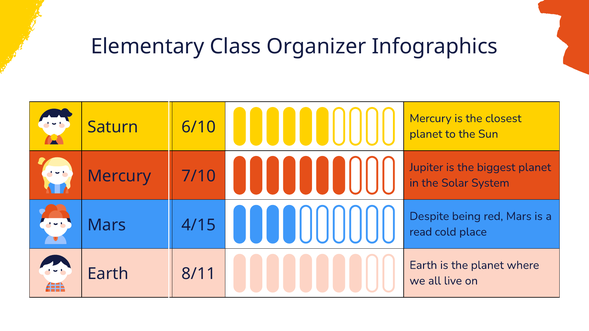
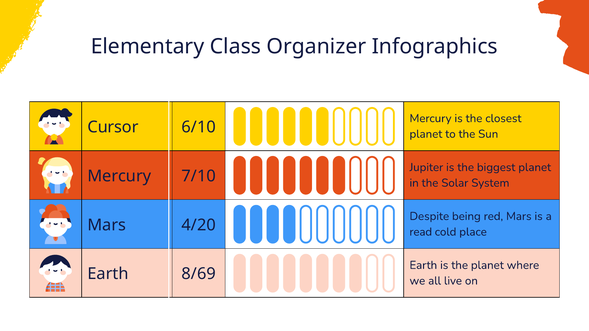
Saturn: Saturn -> Cursor (113, 127)
4/15: 4/15 -> 4/20 (199, 225)
8/11: 8/11 -> 8/69 (199, 274)
